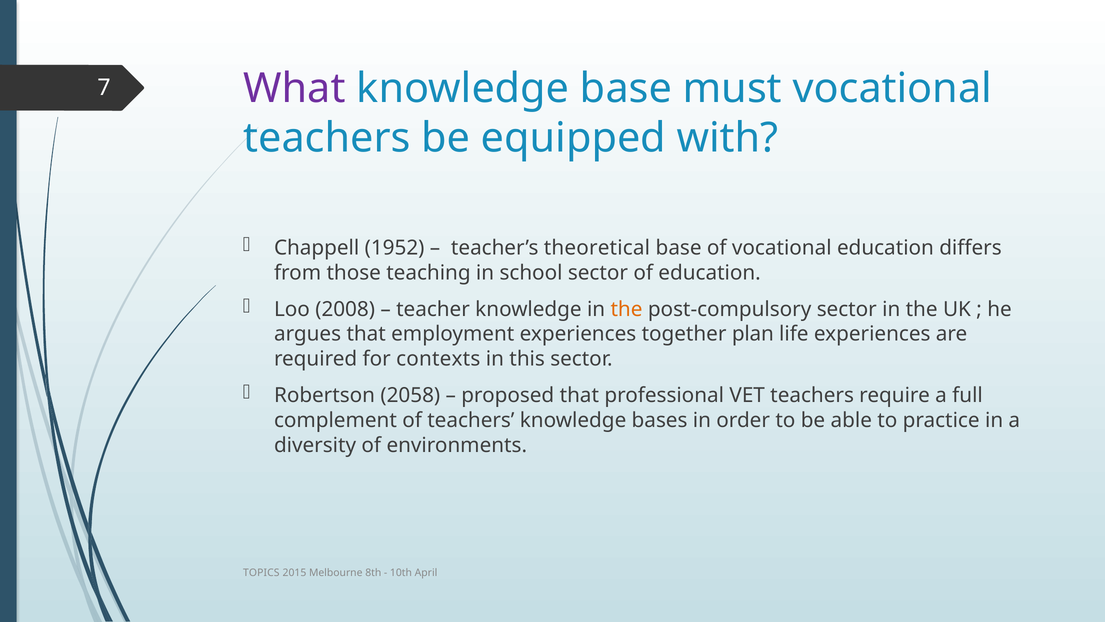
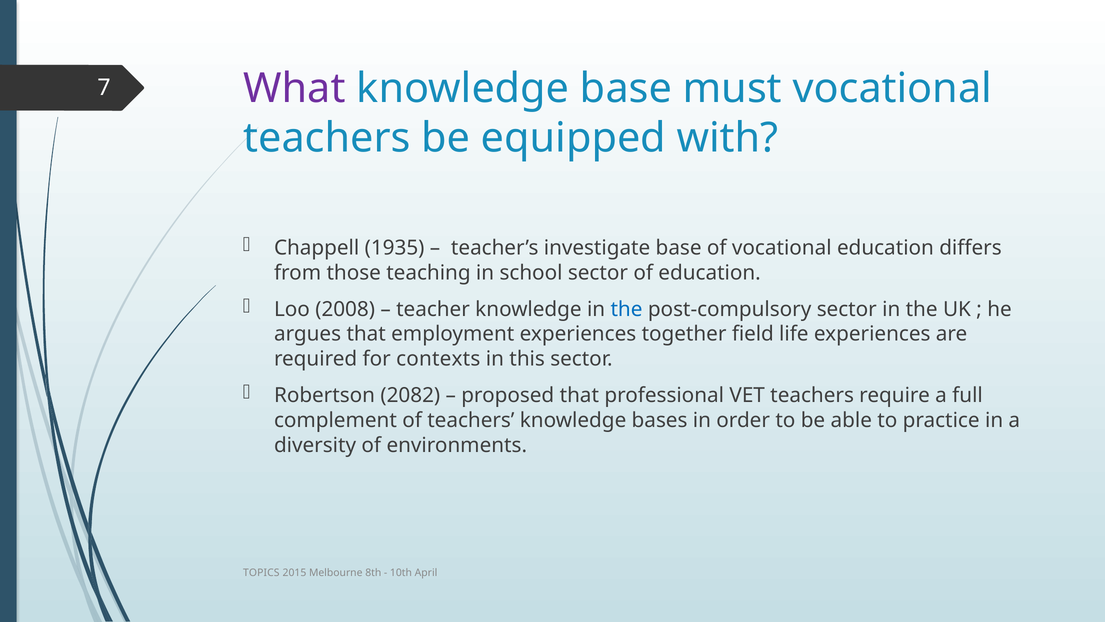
1952: 1952 -> 1935 (395, 248)
theoretical: theoretical -> investigate (597, 248)
the colour: orange -> blue (626, 309)
plan: plan -> field (753, 334)
2058: 2058 -> 2082 (410, 395)
